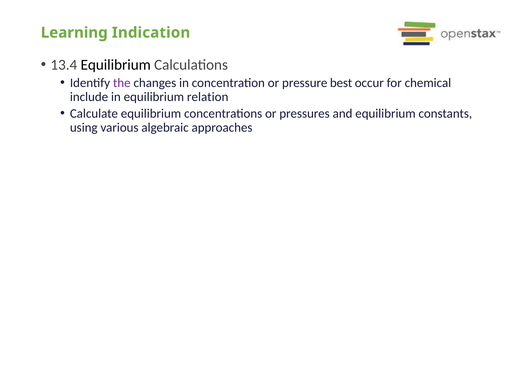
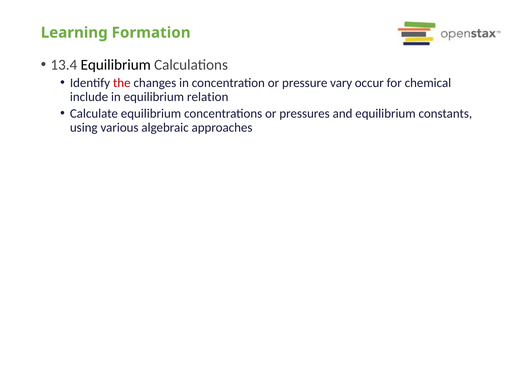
Indication: Indication -> Formation (151, 33)
the colour: purple -> red (122, 83)
best: best -> vary (341, 83)
